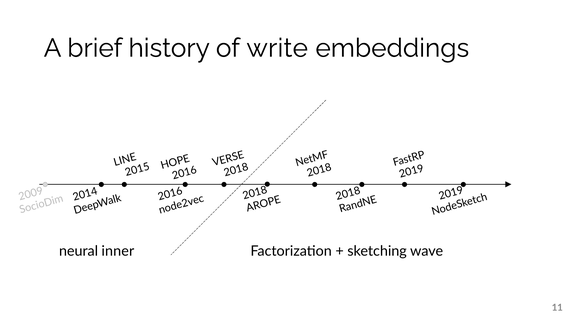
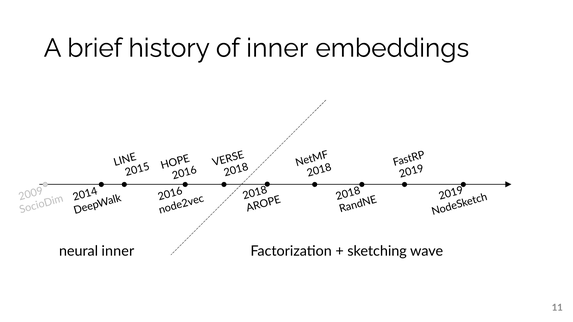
of write: write -> inner (277, 48)
